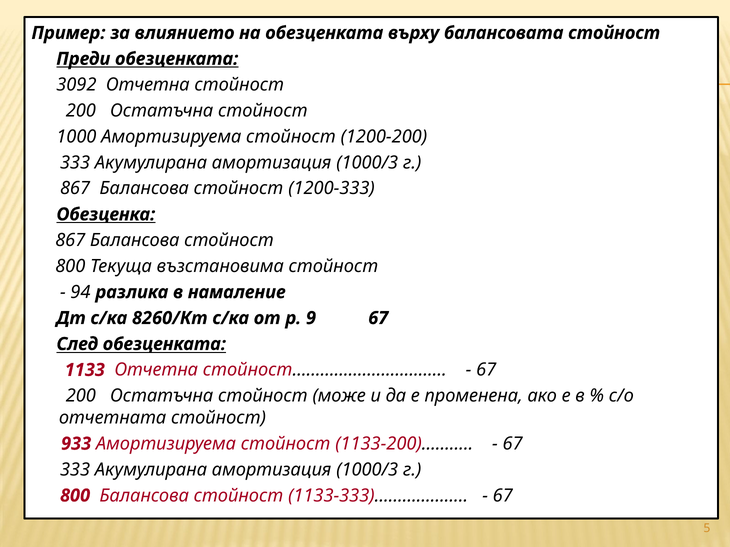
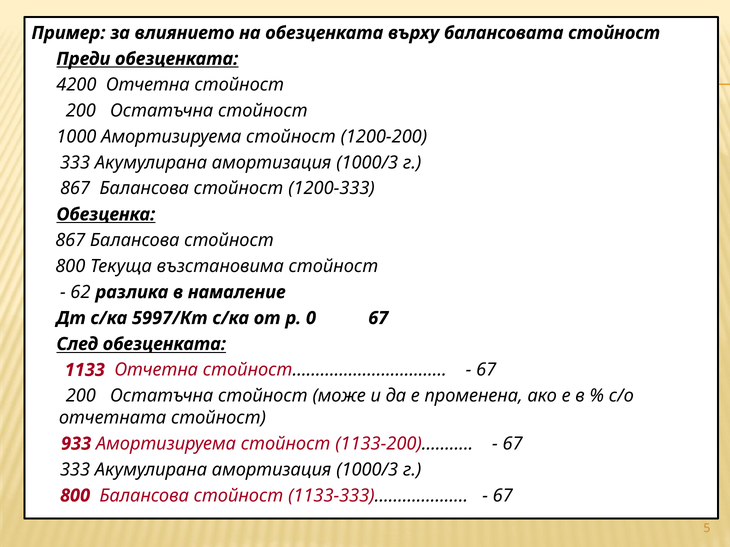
3092: 3092 -> 4200 (76, 85)
94: 94 -> 62 (80, 292)
8260/Кт: 8260/Кт -> 5997/Кт (170, 318)
9: 9 -> 0 (311, 318)
